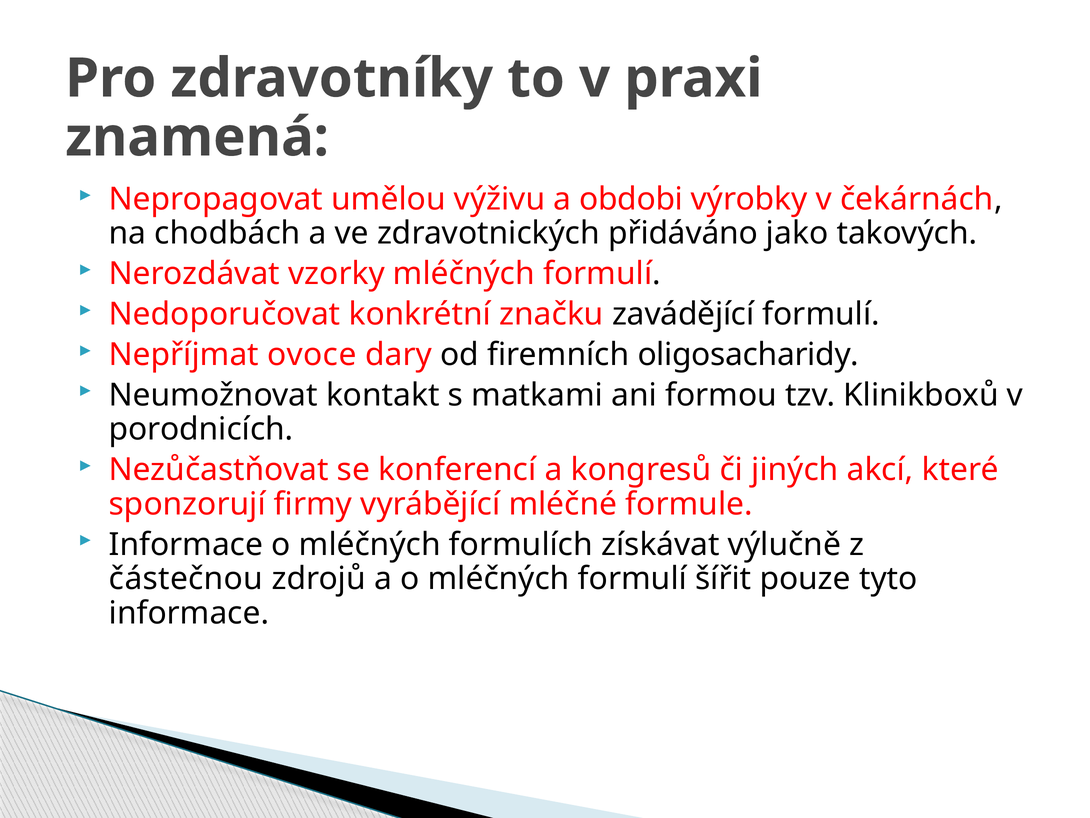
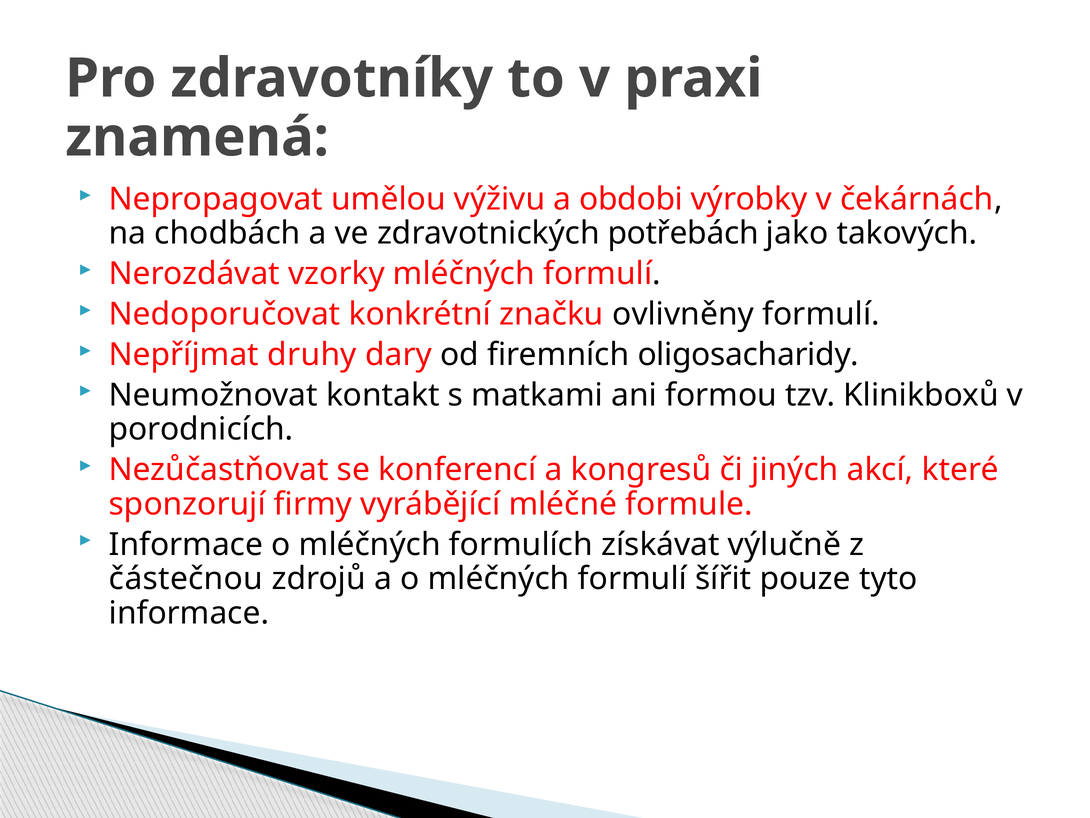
přidáváno: přidáváno -> potřebách (683, 233)
zavádějící: zavádějící -> ovlivněny (683, 314)
ovoce: ovoce -> druhy (312, 354)
